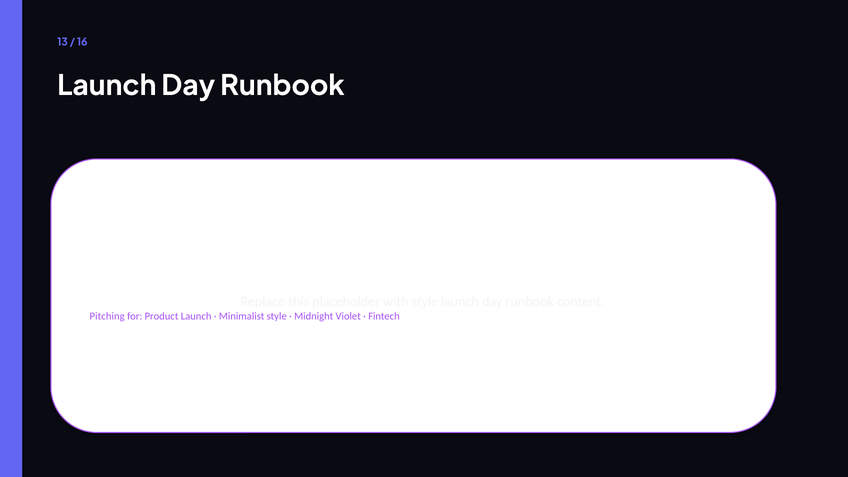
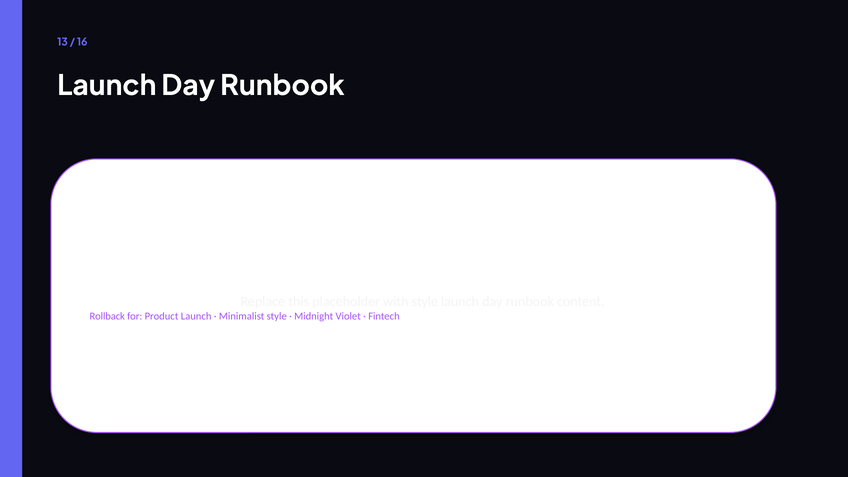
Pitching: Pitching -> Rollback (107, 316)
